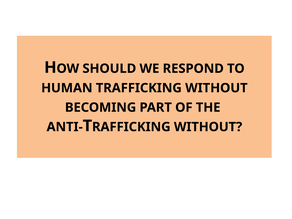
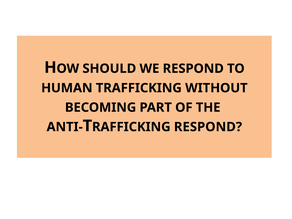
WITHOUT: WITHOUT -> RESPOND (208, 127)
